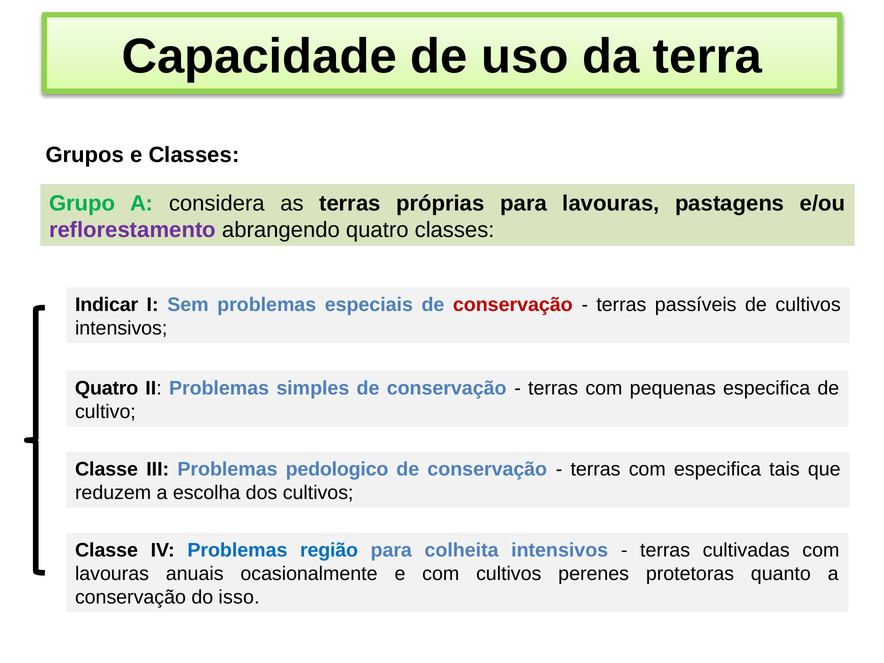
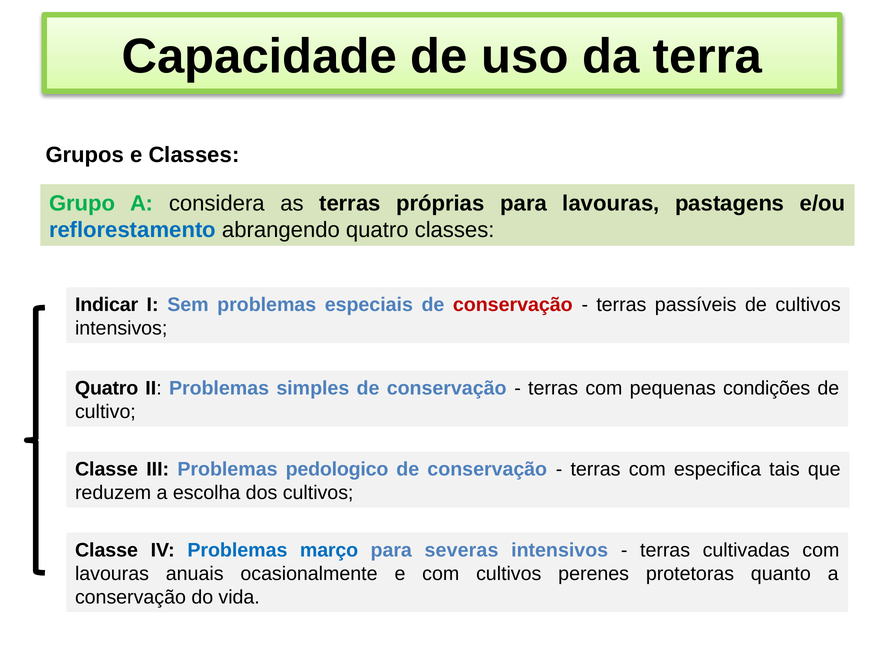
reflorestamento colour: purple -> blue (132, 230)
pequenas especifica: especifica -> condições (767, 388)
região: região -> março (329, 550)
colheita: colheita -> severas (461, 550)
isso: isso -> vida (239, 597)
